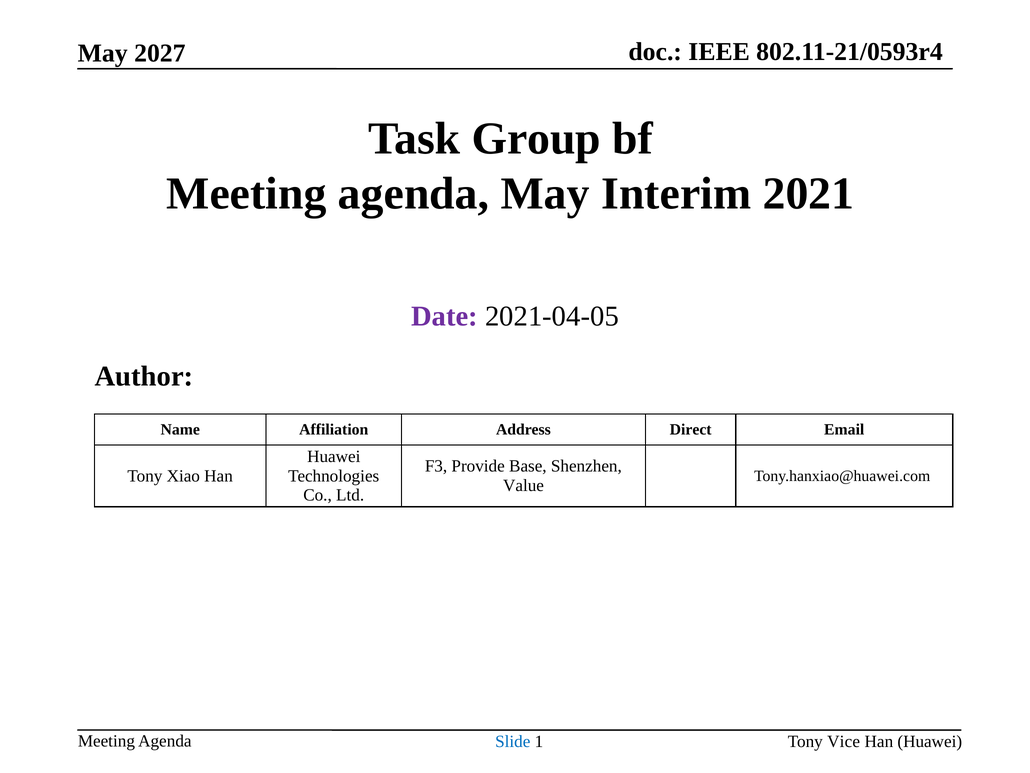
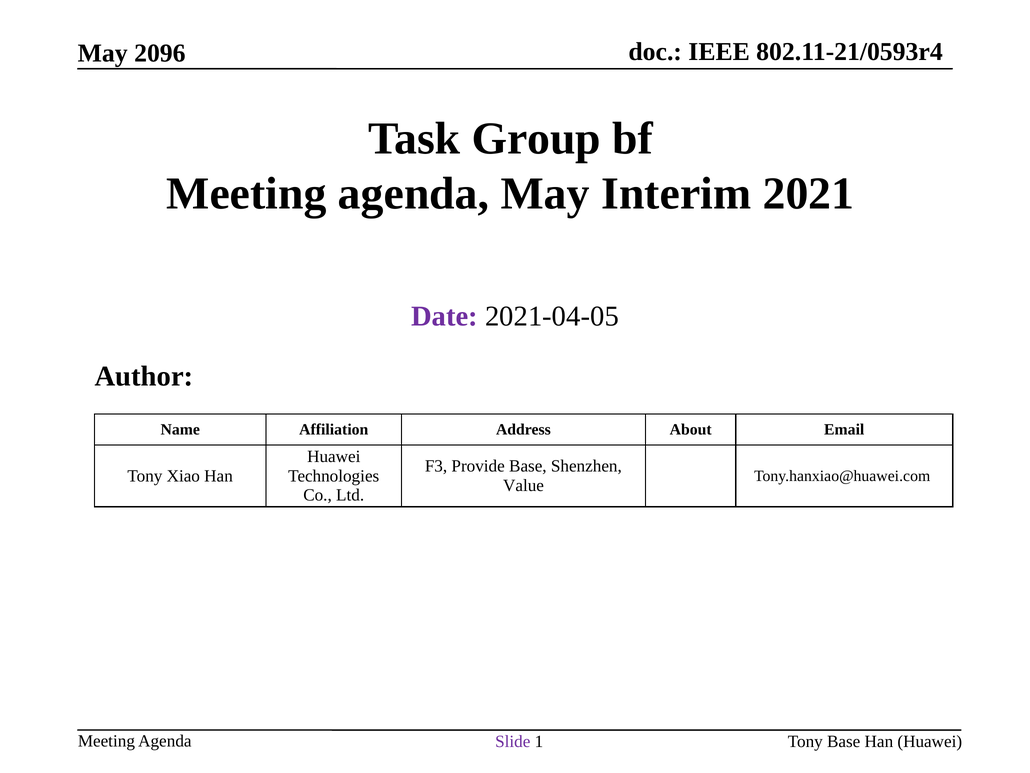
2027: 2027 -> 2096 (160, 53)
Direct: Direct -> About (691, 429)
Slide colour: blue -> purple (513, 741)
Tony Vice: Vice -> Base (844, 741)
